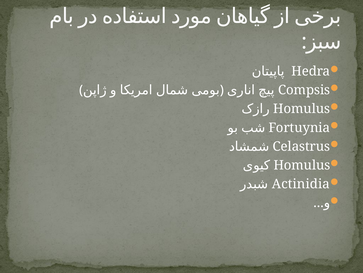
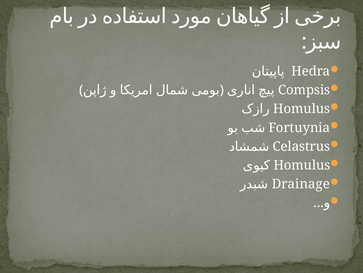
Actinidia: Actinidia -> Drainage (301, 184)
